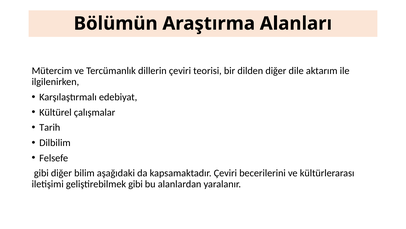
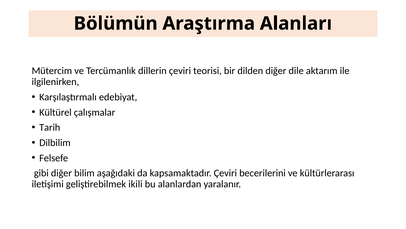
geliştirebilmek gibi: gibi -> ikili (135, 184)
